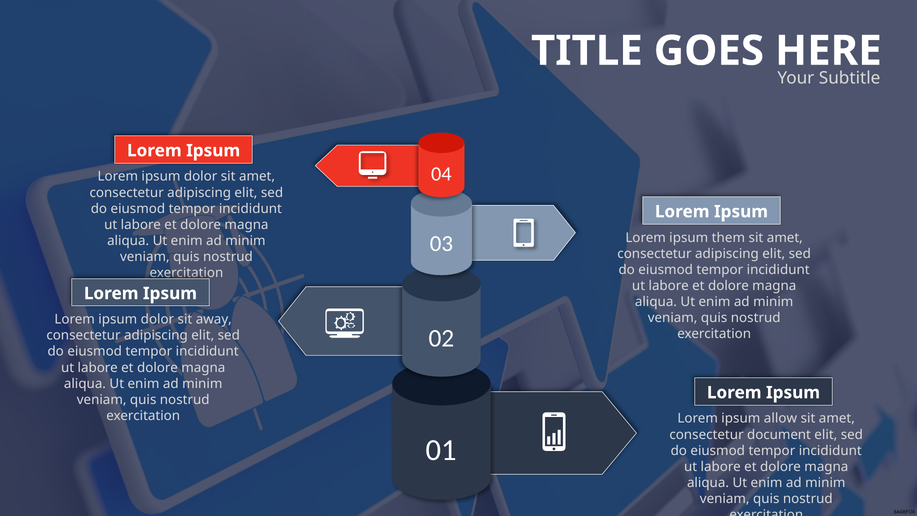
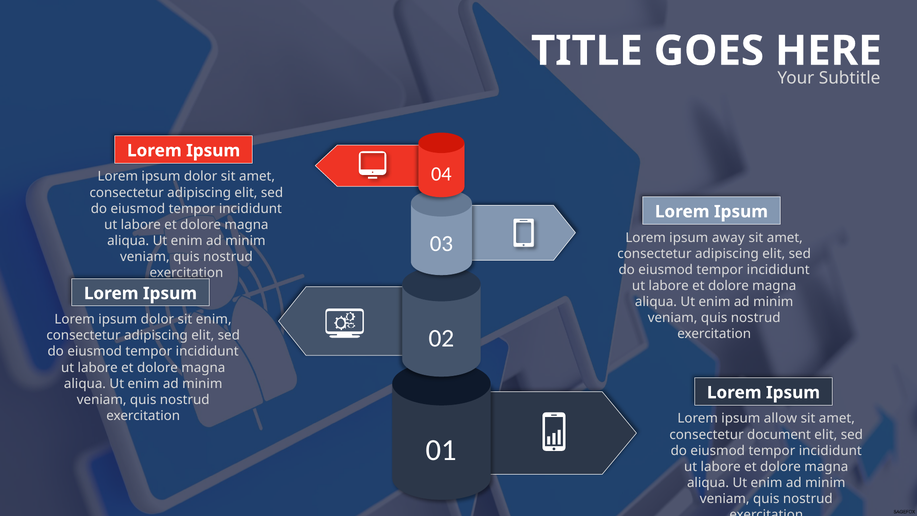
them: them -> away (728, 238)
sit away: away -> enim (214, 319)
